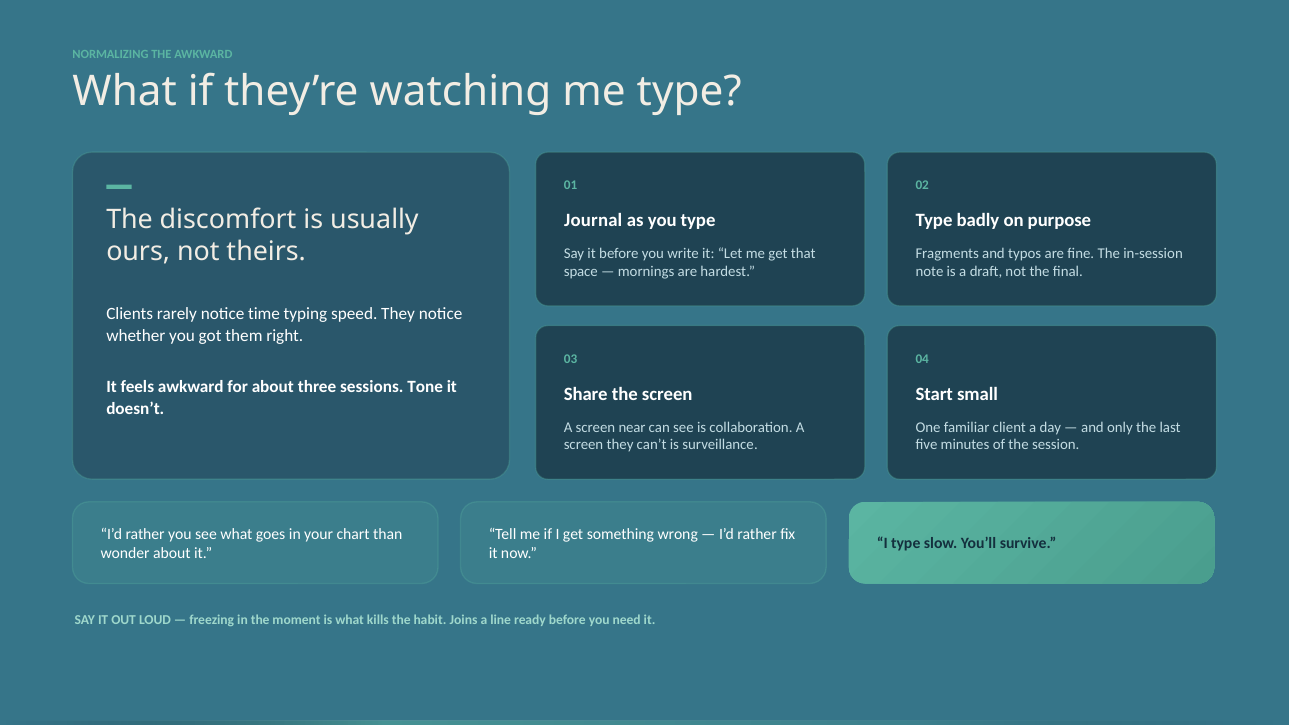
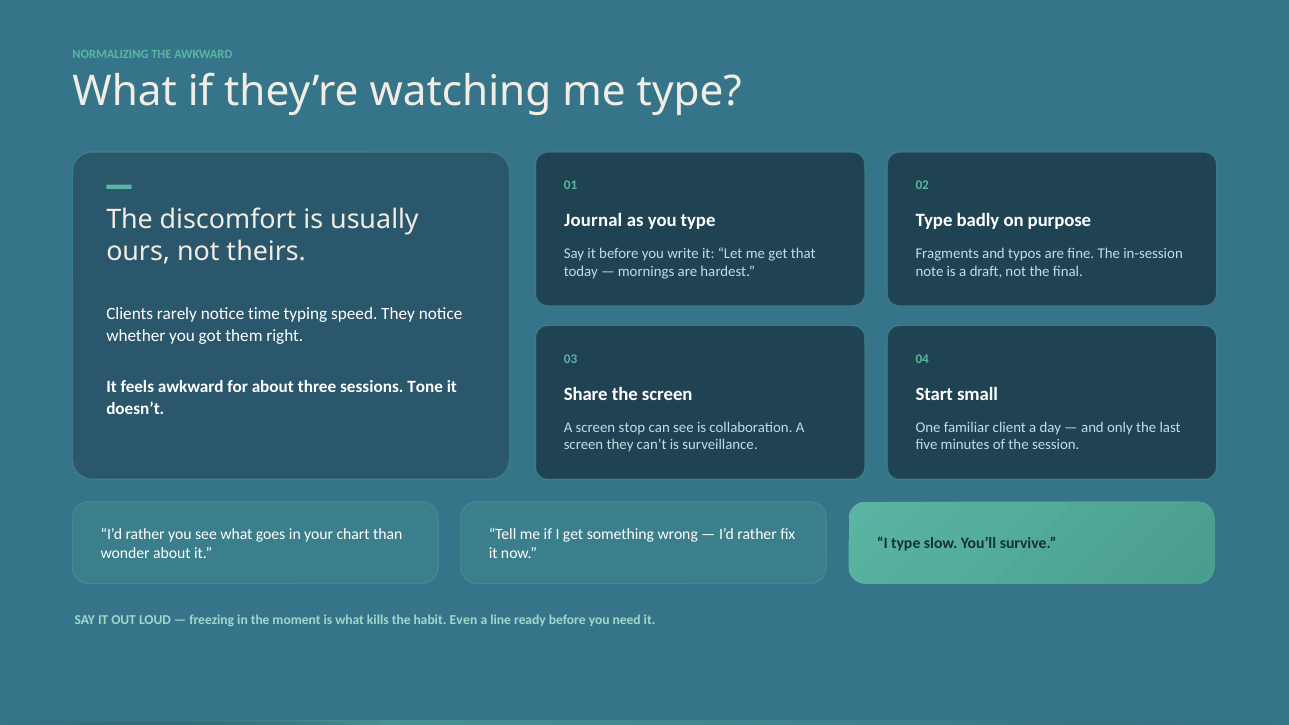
space: space -> today (581, 272)
near: near -> stop (632, 427)
Joins: Joins -> Even (463, 620)
